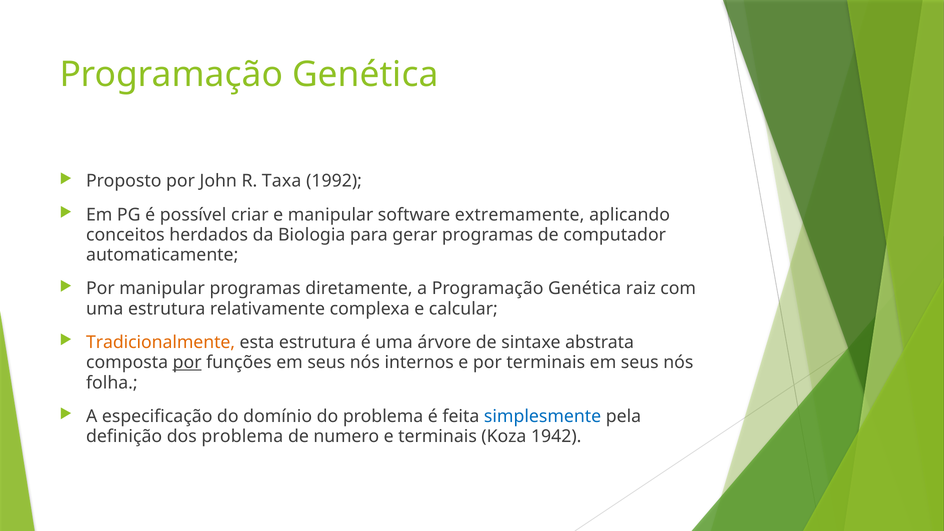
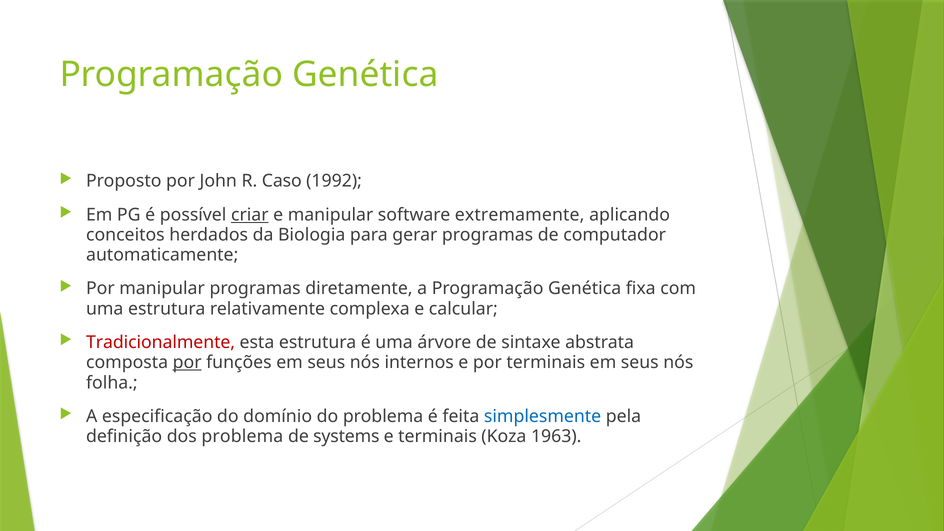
Taxa: Taxa -> Caso (282, 181)
criar underline: none -> present (250, 215)
raiz: raiz -> fixa (641, 289)
Tradicionalmente colour: orange -> red (161, 342)
numero: numero -> systems (346, 436)
1942: 1942 -> 1963 (556, 436)
